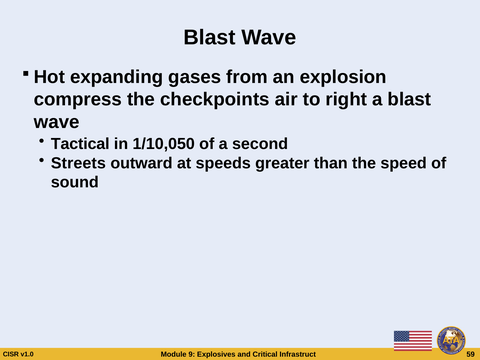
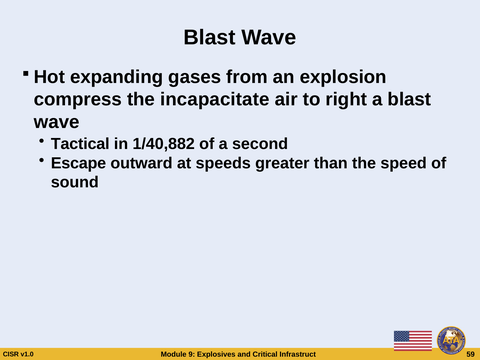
checkpoints: checkpoints -> incapacitate (215, 99)
1/10,050: 1/10,050 -> 1/40,882 (164, 144)
Streets: Streets -> Escape (78, 163)
